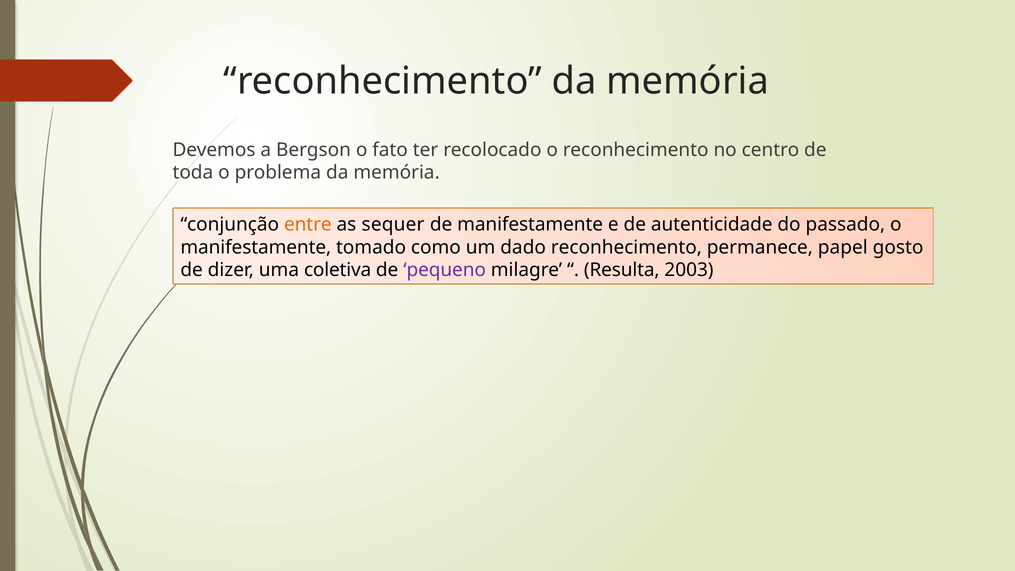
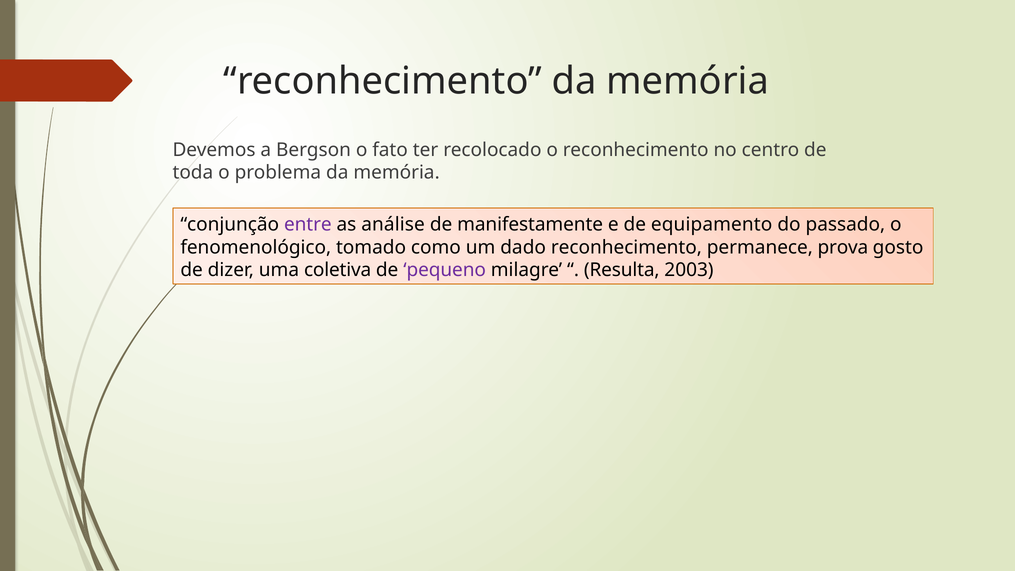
entre colour: orange -> purple (308, 224)
sequer: sequer -> análise (393, 224)
autenticidade: autenticidade -> equipamento (712, 224)
manifestamente: manifestamente -> fenomenológico (256, 247)
papel: papel -> prova (843, 247)
